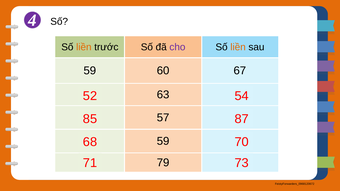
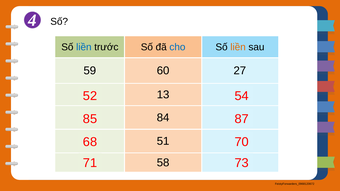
liền colour: orange -> blue (84, 47)
cho colour: purple -> blue (177, 47)
67: 67 -> 27 (240, 71)
63: 63 -> 13 (163, 95)
57: 57 -> 84 (163, 118)
59: 59 -> 51 (163, 141)
79: 79 -> 58 (163, 163)
